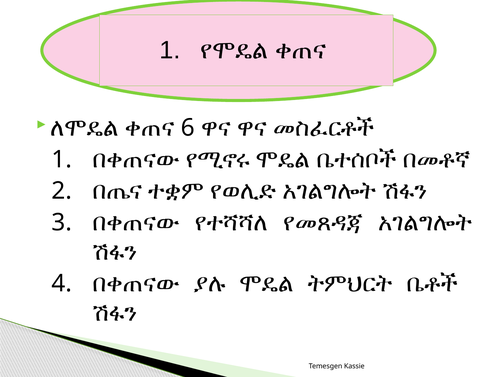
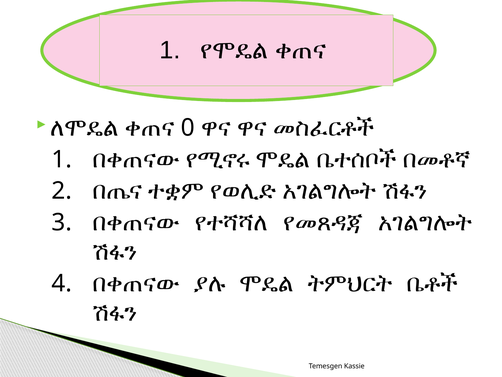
6: 6 -> 0 (188, 128)
